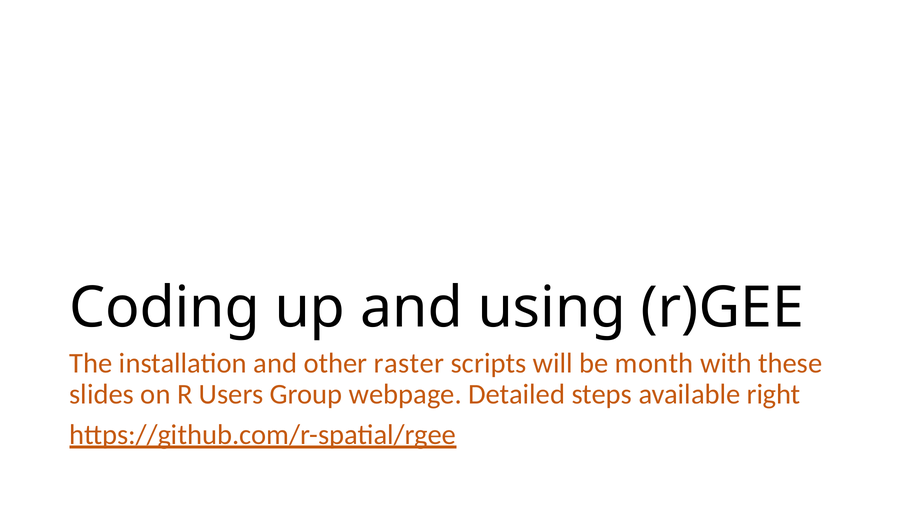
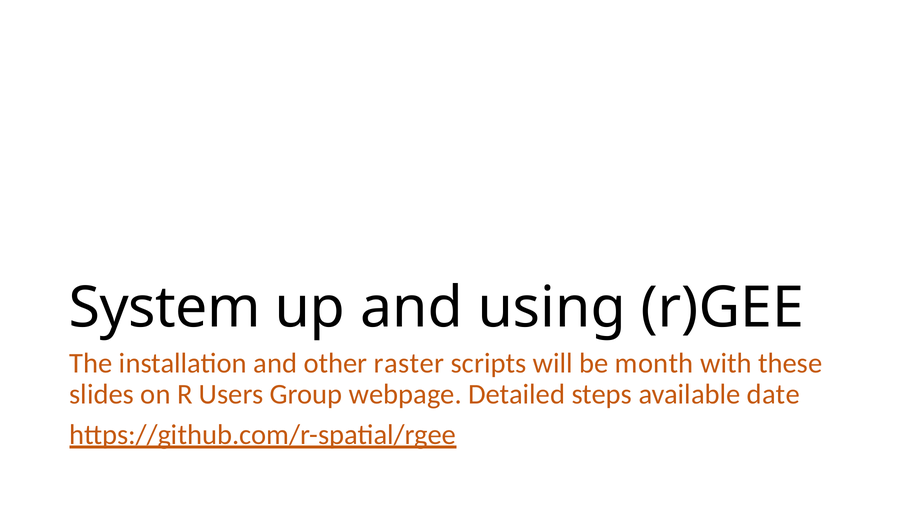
Coding: Coding -> System (165, 308)
right: right -> date (773, 394)
